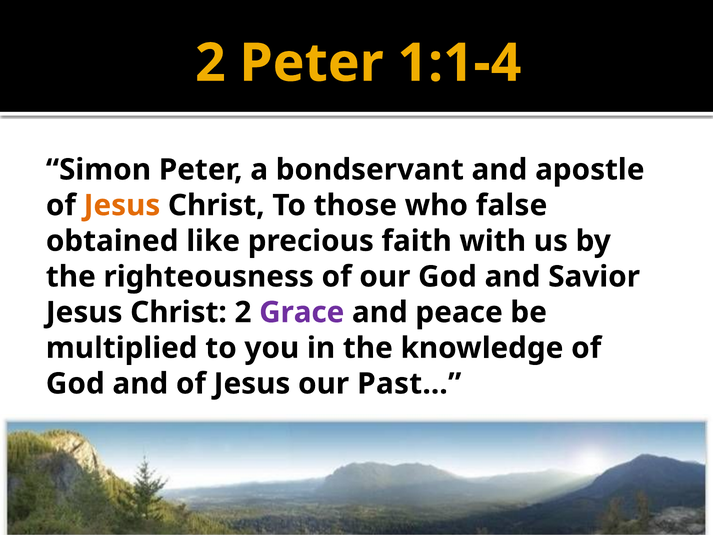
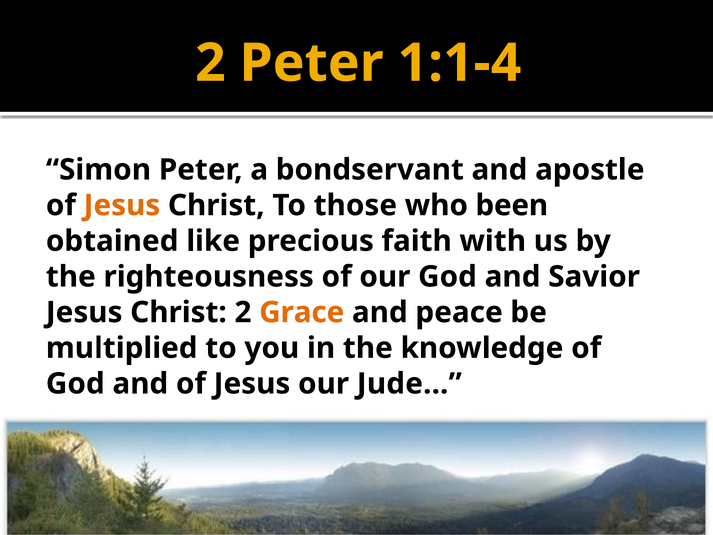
false: false -> been (512, 205)
Grace colour: purple -> orange (302, 312)
Past…: Past… -> Jude… (409, 384)
